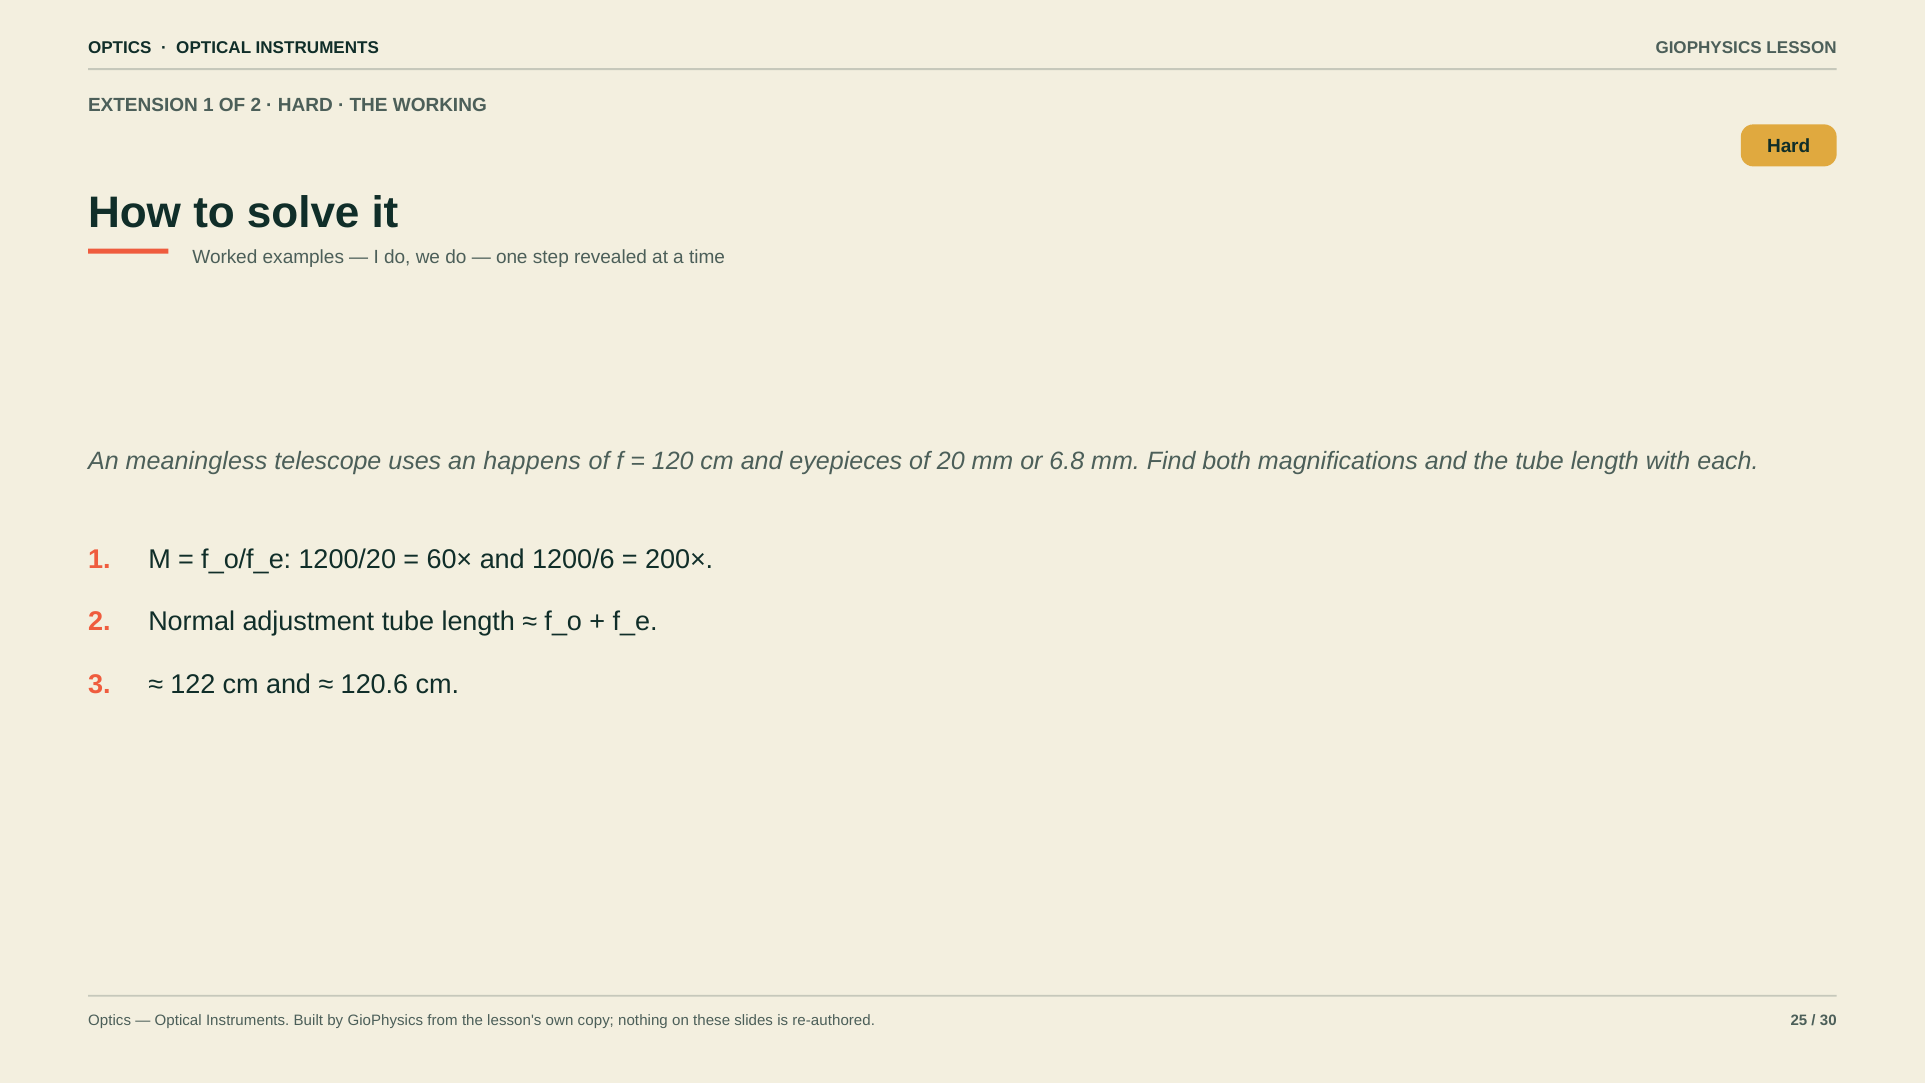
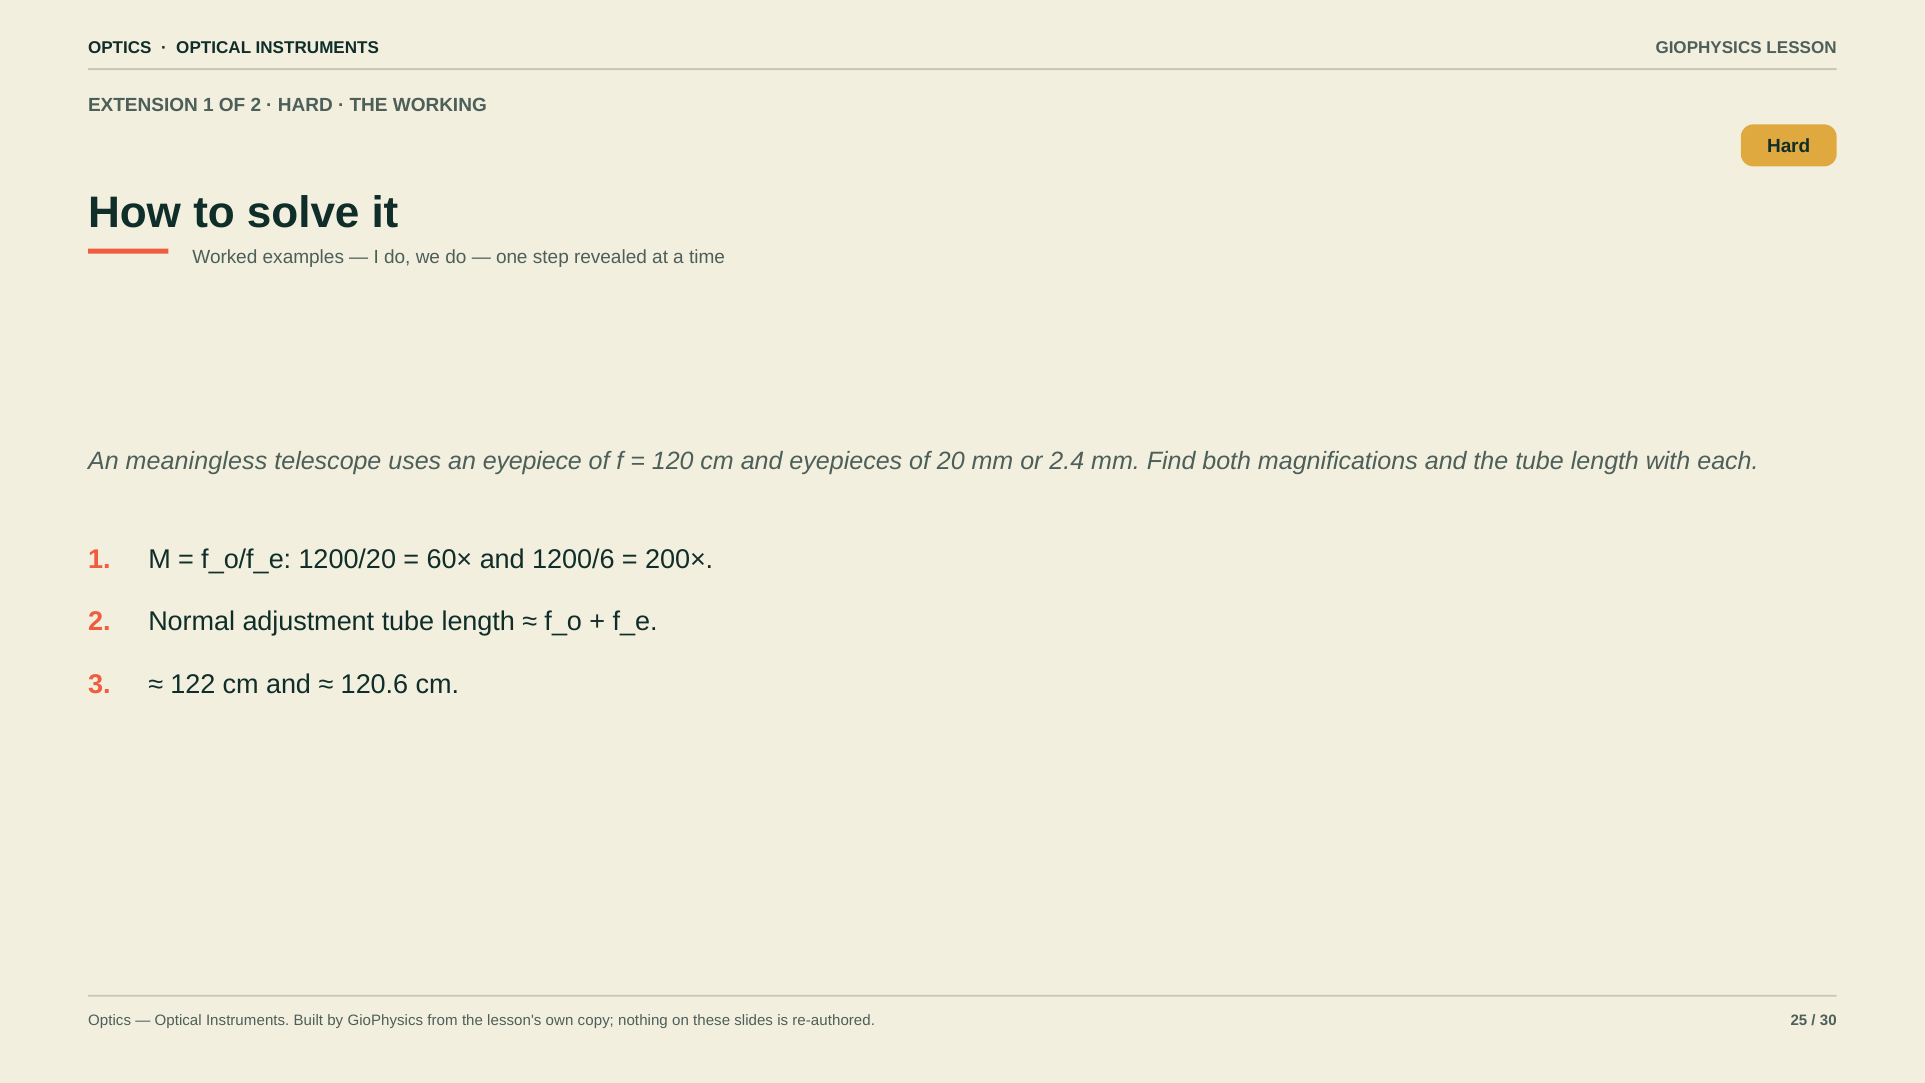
happens: happens -> eyepiece (532, 461)
6.8: 6.8 -> 2.4 (1067, 461)
